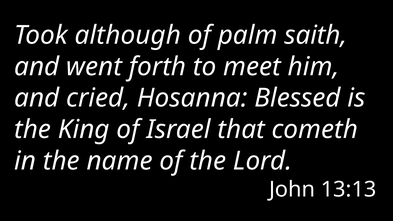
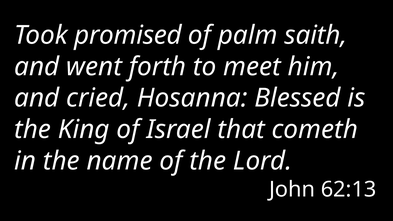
although: although -> promised (128, 35)
13:13: 13:13 -> 62:13 (349, 189)
